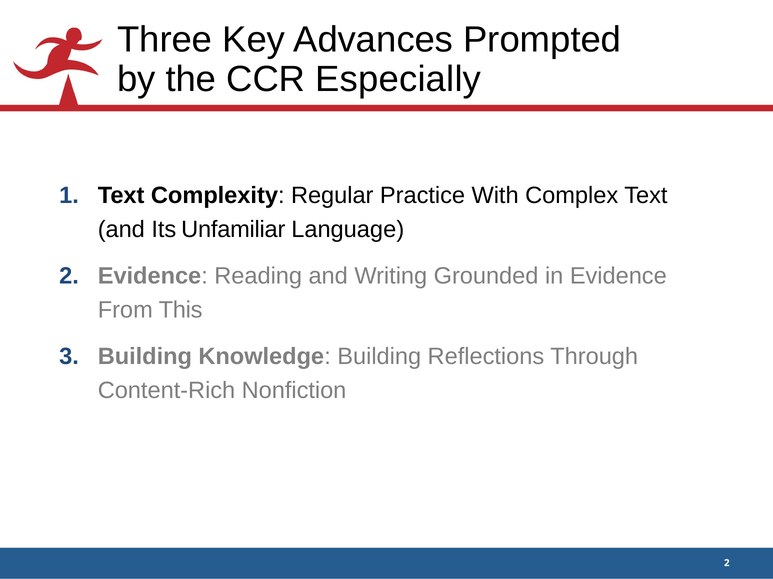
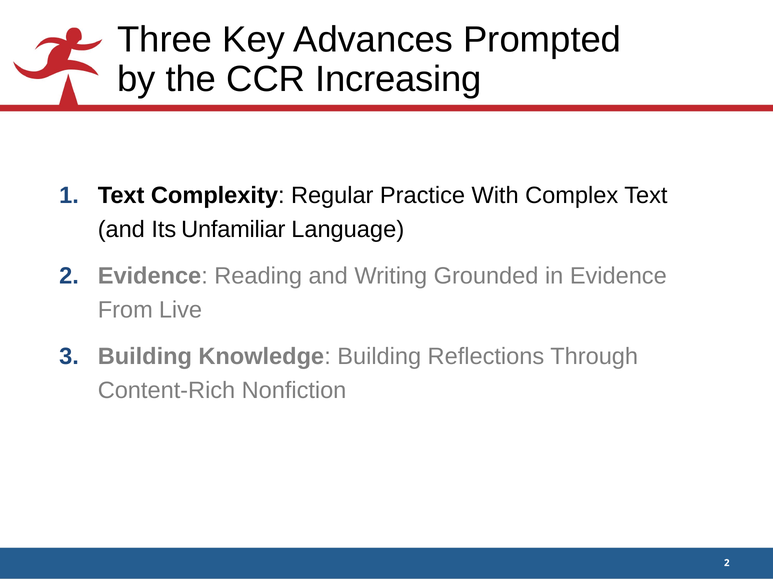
Especially: Especially -> Increasing (398, 79)
This: This -> Live (181, 310)
